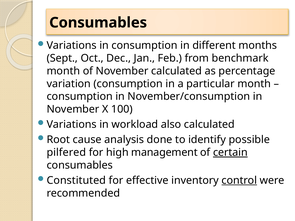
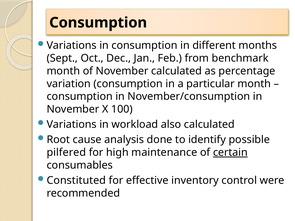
Consumables: Consumables -> Consumption (98, 23)
management: management -> maintenance (164, 153)
control underline: present -> none (239, 181)
